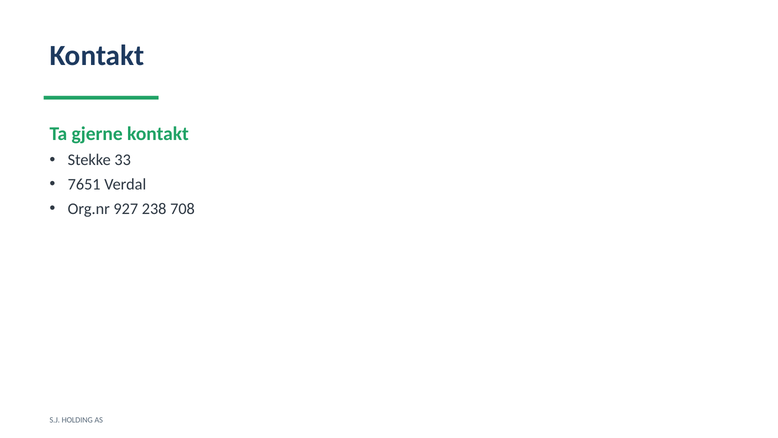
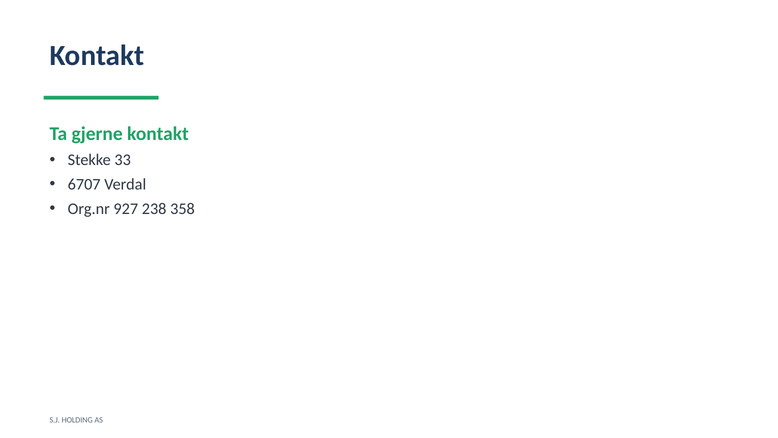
7651: 7651 -> 6707 (84, 184)
708: 708 -> 358 (182, 209)
